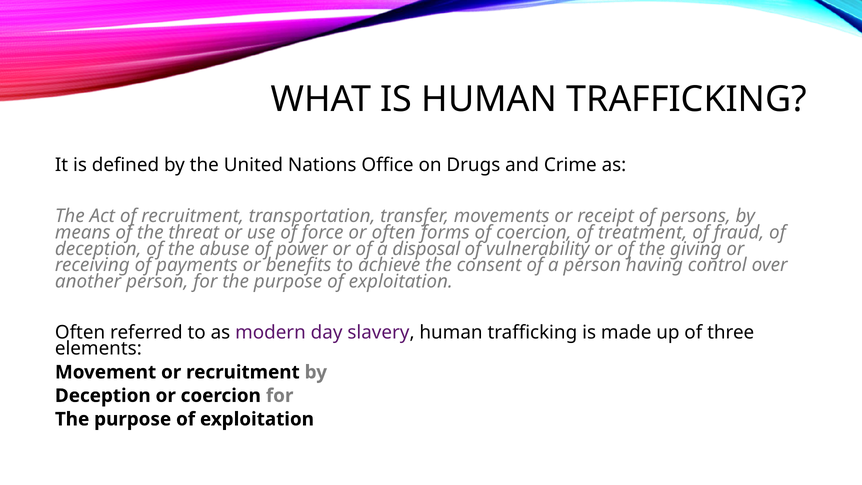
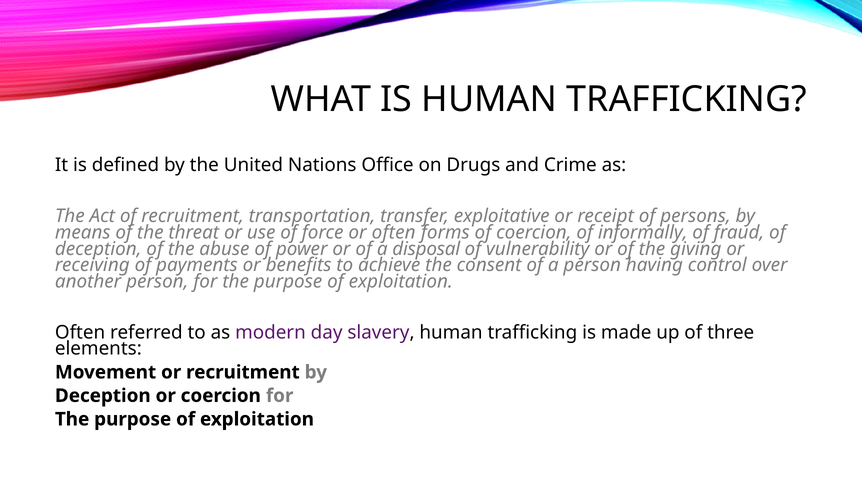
movements: movements -> exploitative (502, 216)
treatment: treatment -> informally (643, 232)
